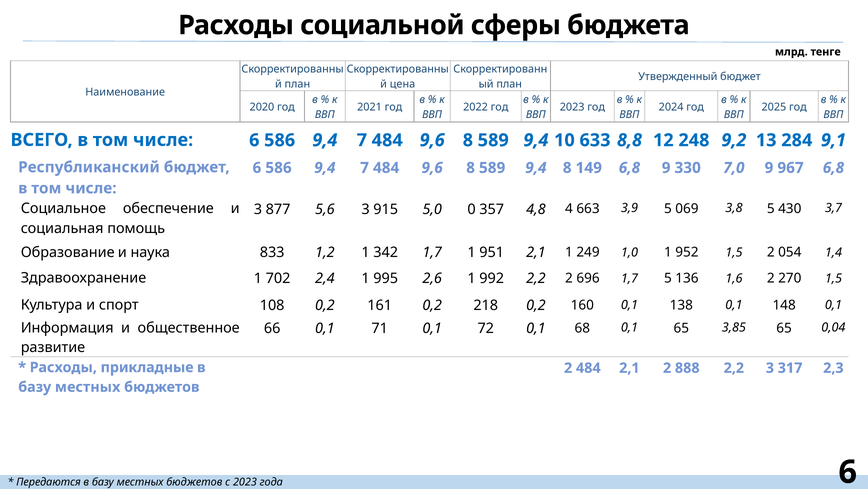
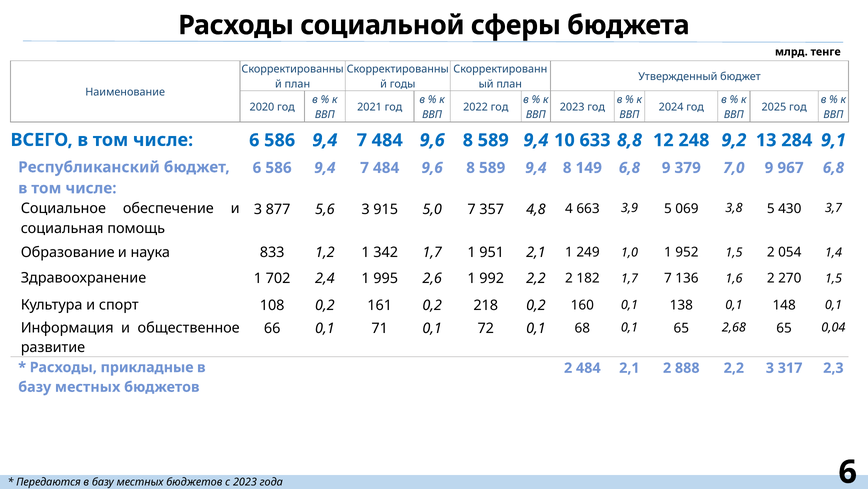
цена: цена -> годы (403, 84)
330: 330 -> 379 (688, 168)
5,0 0: 0 -> 7 (472, 209)
696: 696 -> 182 (588, 278)
1,7 5: 5 -> 7 (668, 278)
3,85: 3,85 -> 2,68 (734, 327)
